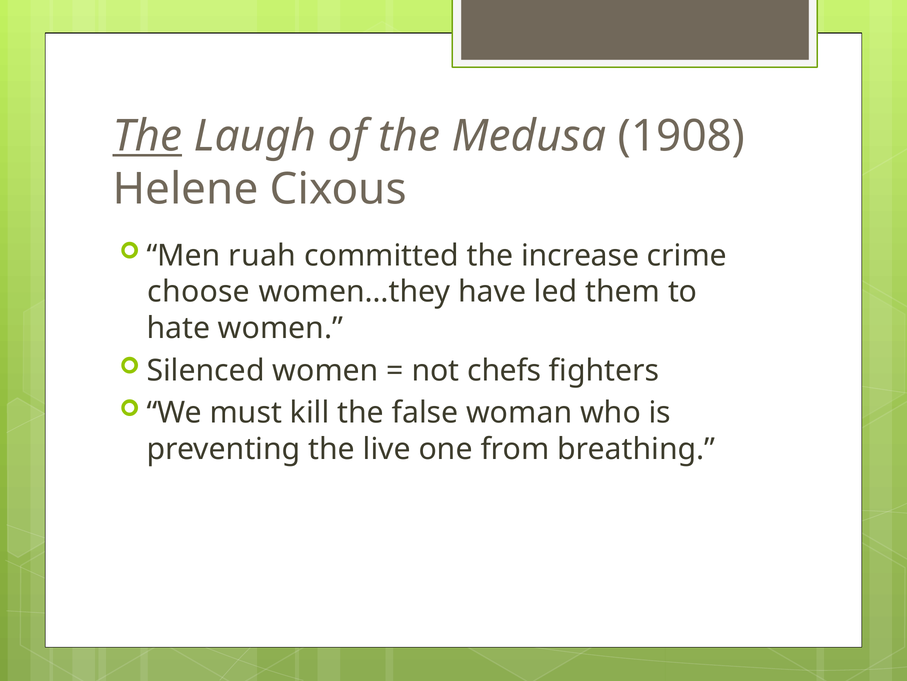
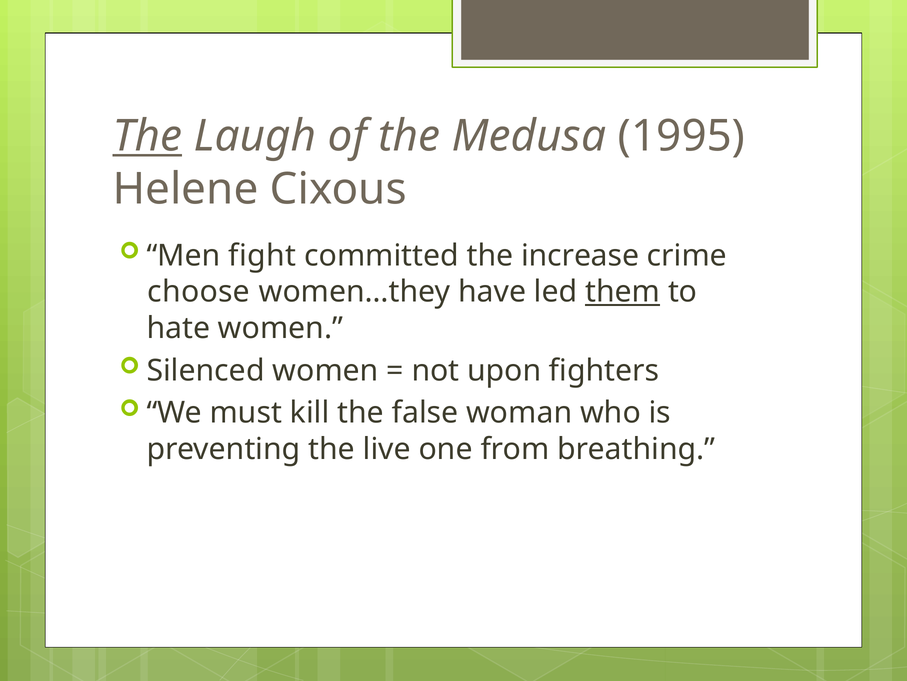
1908: 1908 -> 1995 (682, 136)
ruah: ruah -> fight (262, 255)
them underline: none -> present (623, 292)
chefs: chefs -> upon (504, 370)
